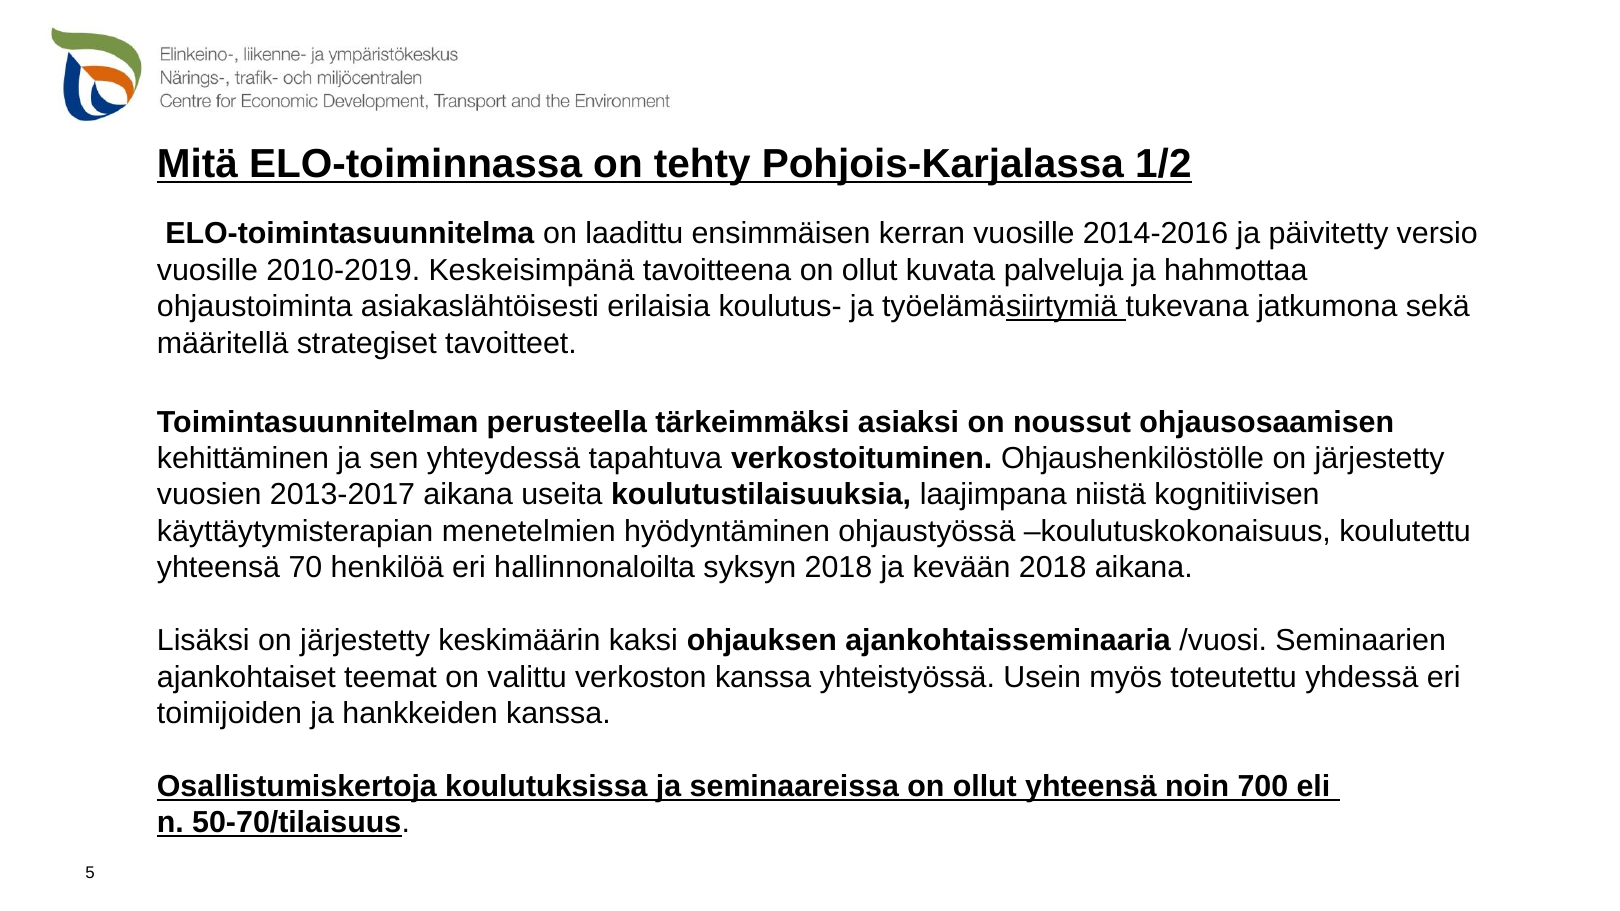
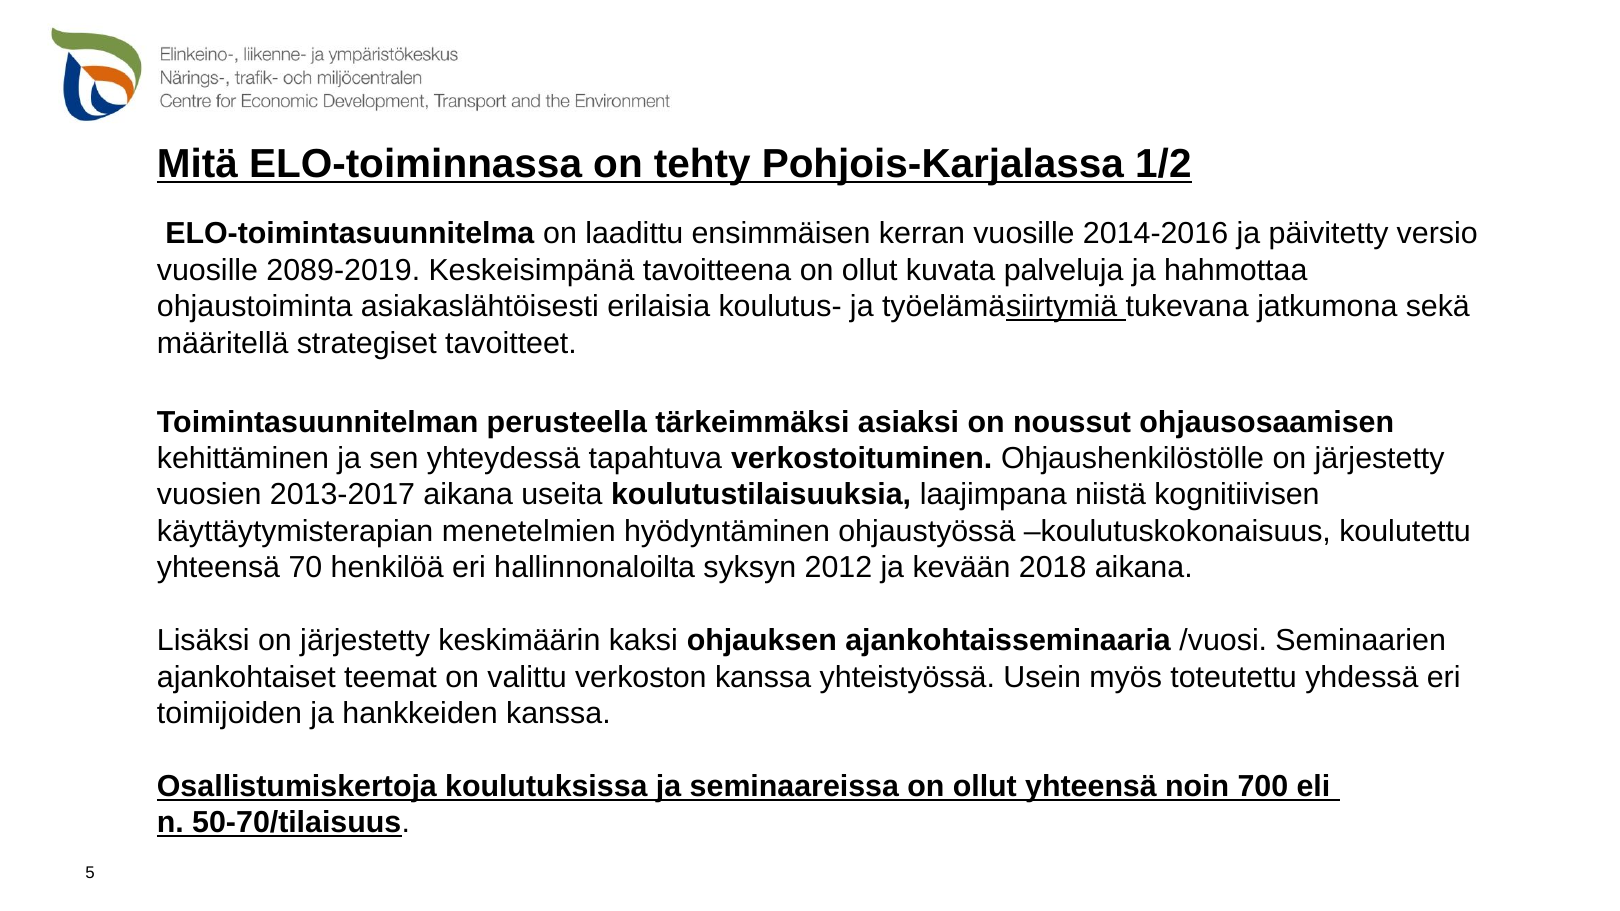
2010-2019: 2010-2019 -> 2089-2019 (343, 270)
syksyn 2018: 2018 -> 2012 (838, 568)
